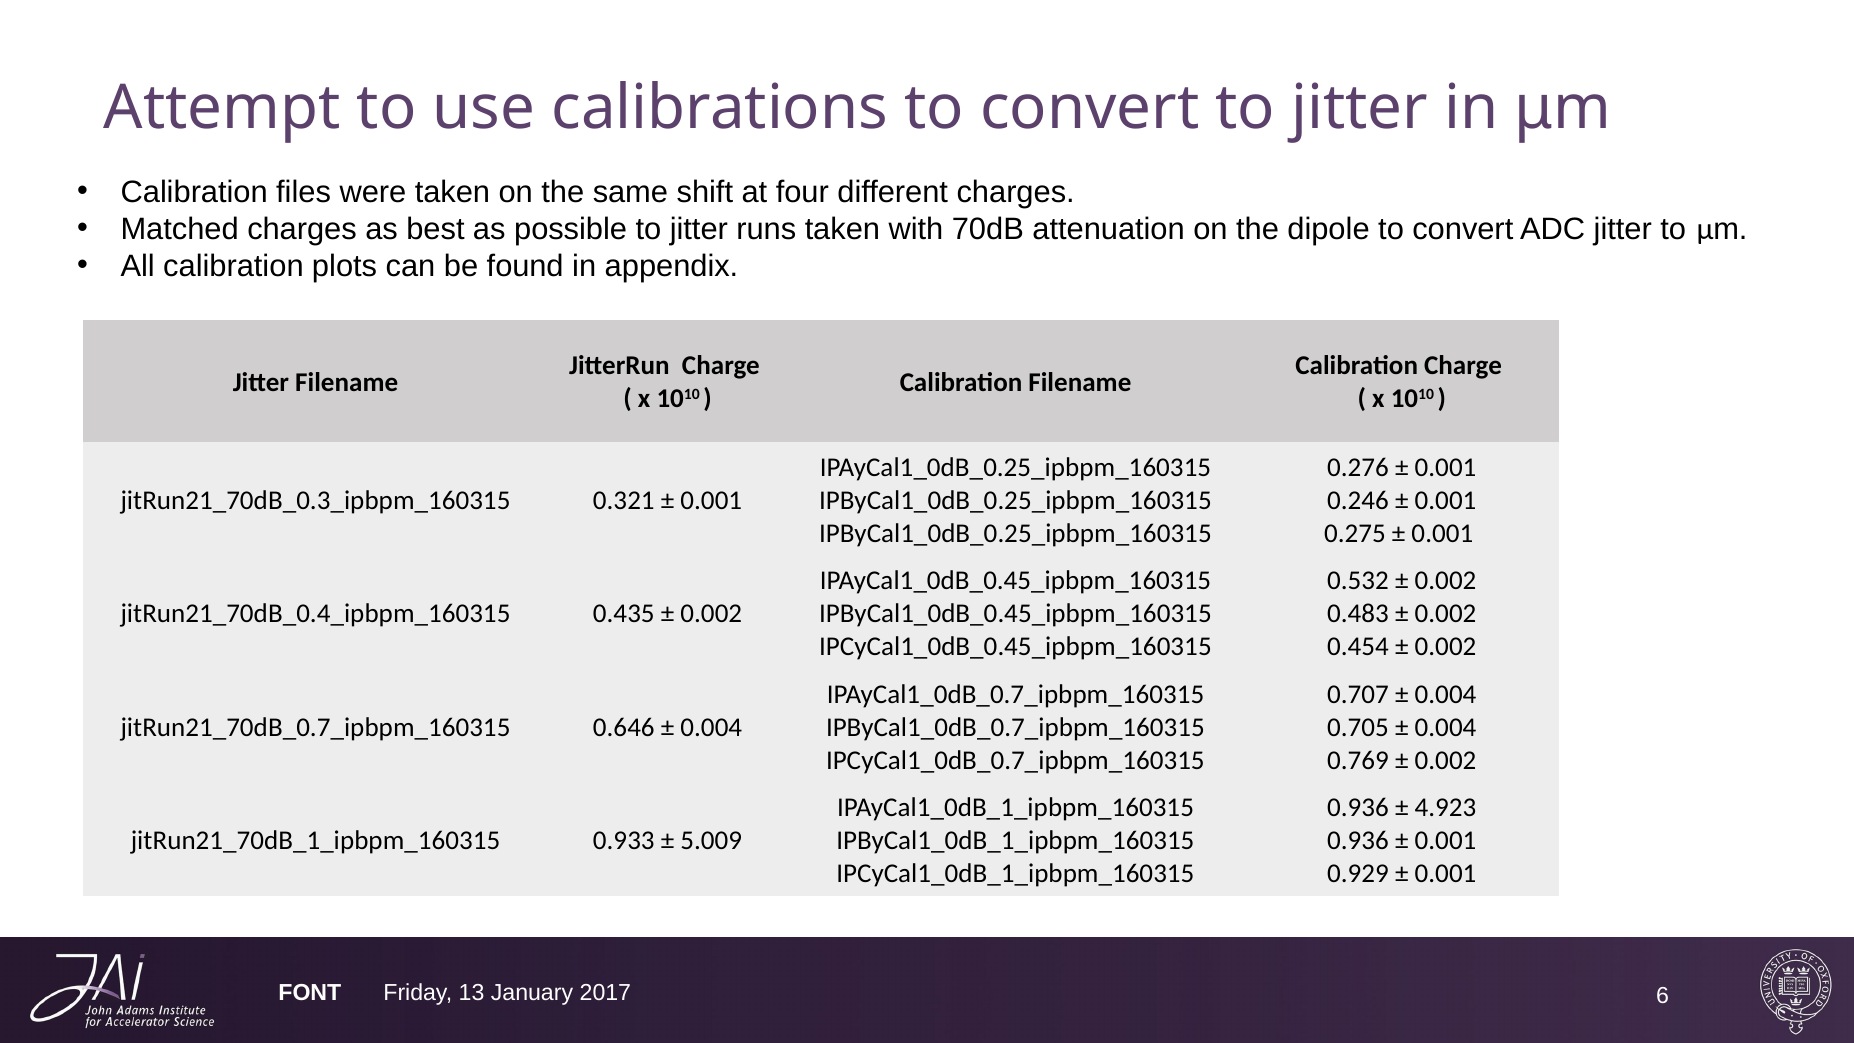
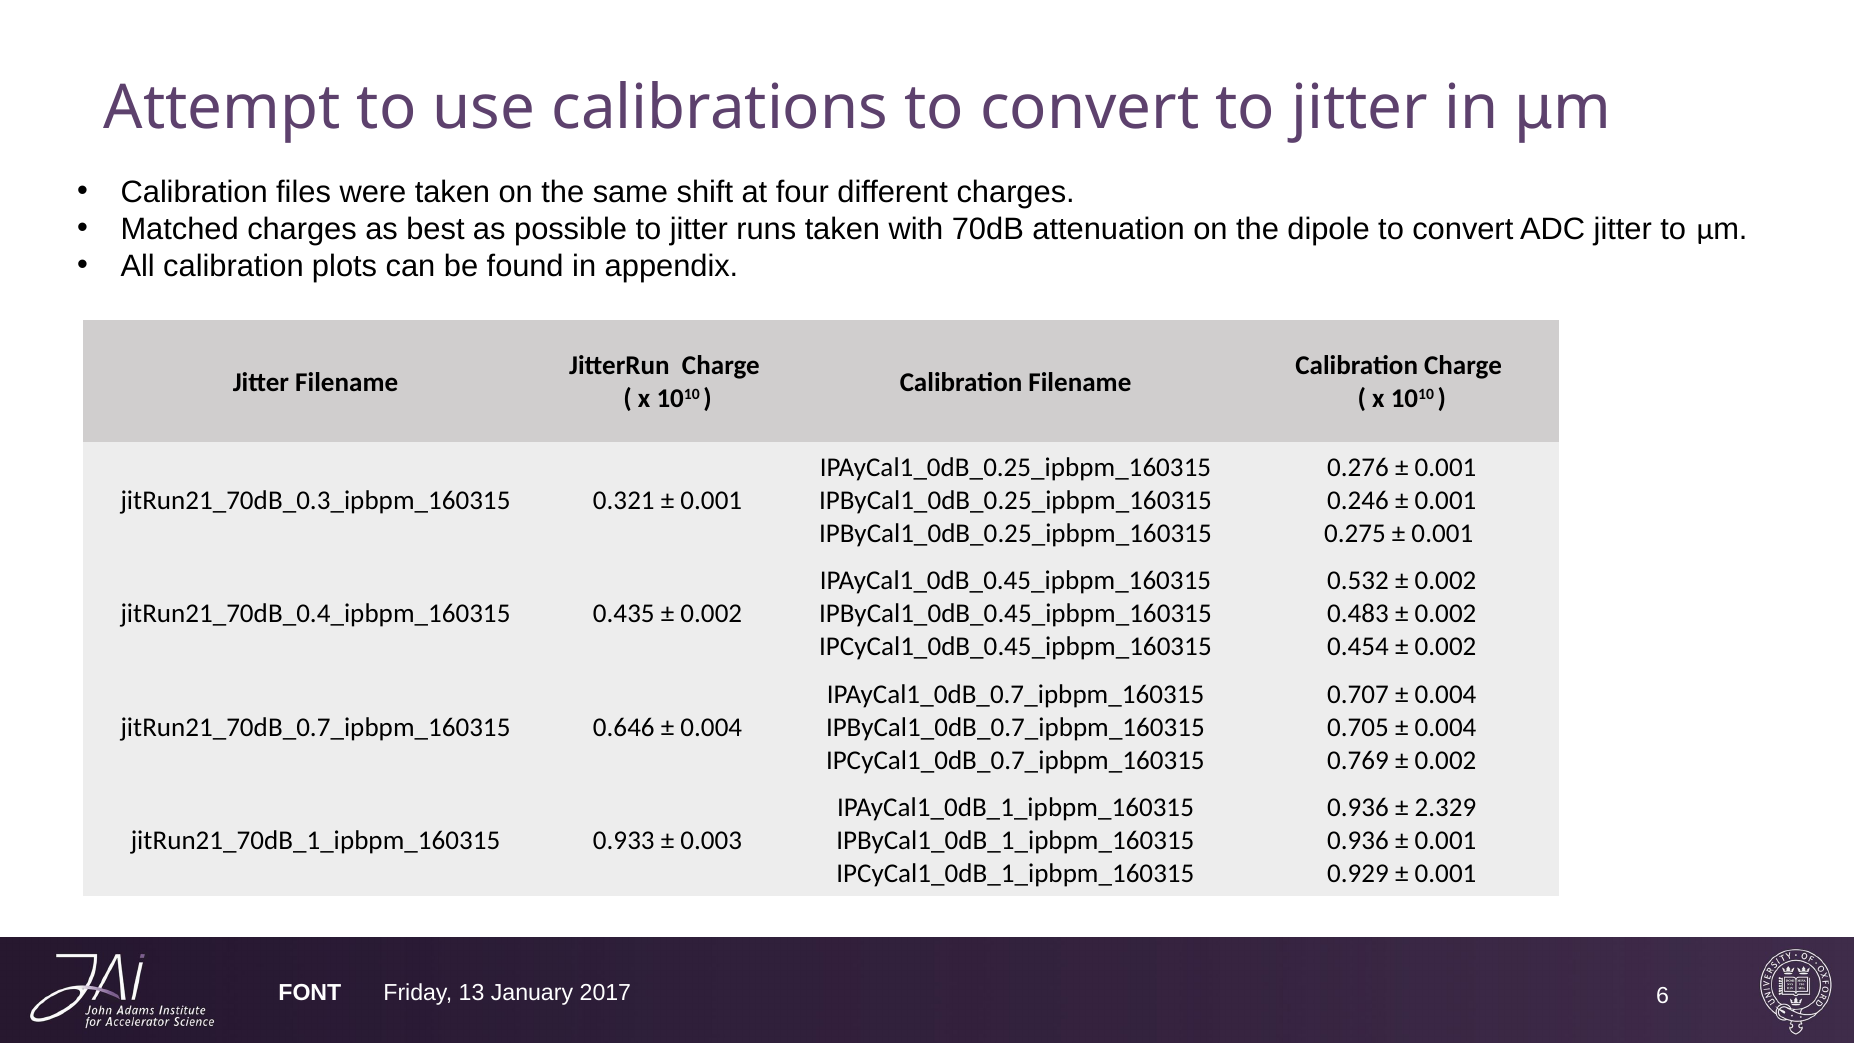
4.923: 4.923 -> 2.329 (1445, 808)
5.009: 5.009 -> 0.003 (711, 841)
